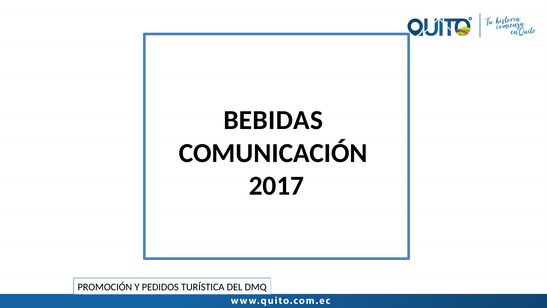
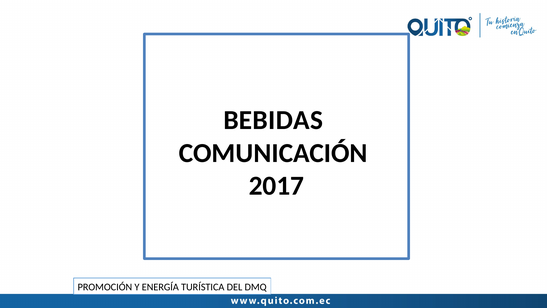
PEDIDOS: PEDIDOS -> ENERGÍA (160, 287)
